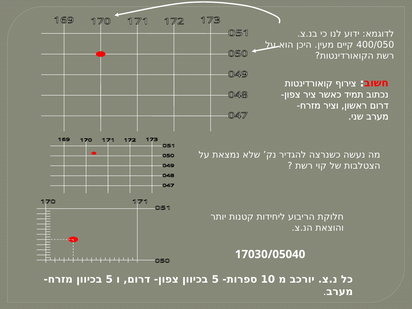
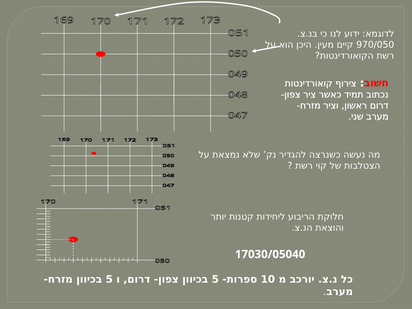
400/050: 400/050 -> 970/050 (375, 45)
